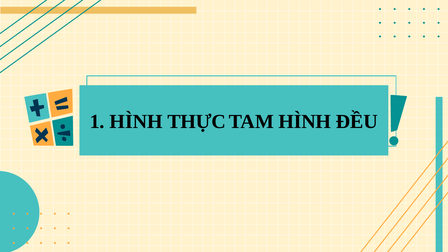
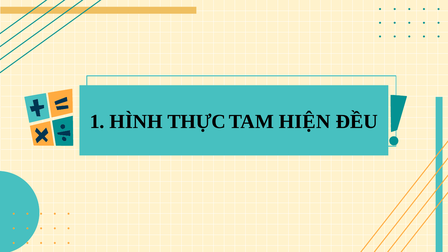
TAM HÌNH: HÌNH -> HIỆN (305, 122)
